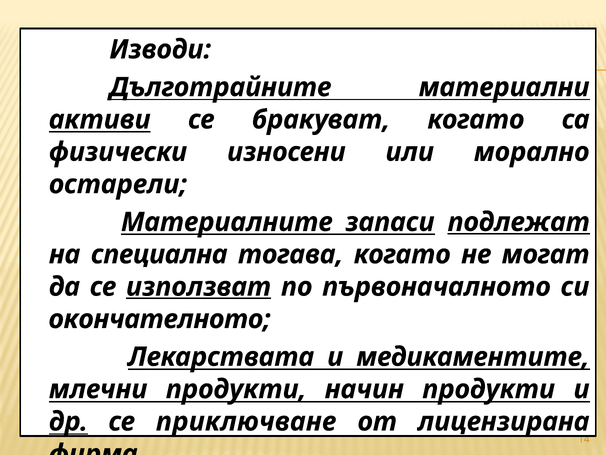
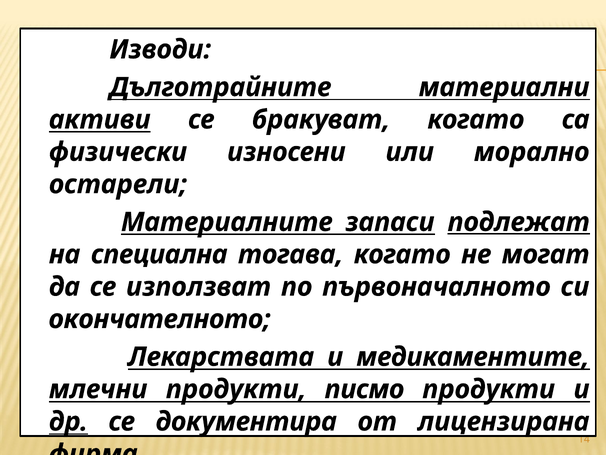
използват underline: present -> none (199, 287)
начин: начин -> писмо (364, 389)
приключване: приключване -> документира (246, 421)
